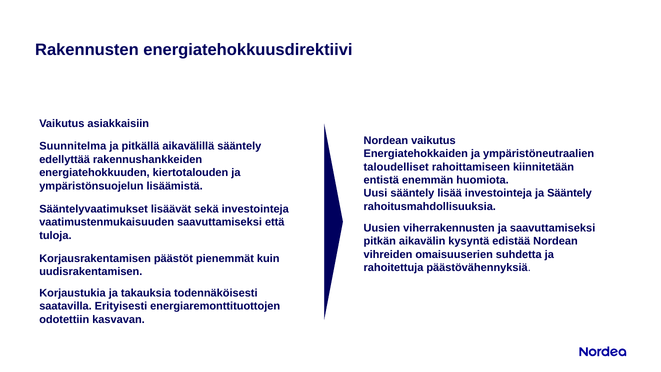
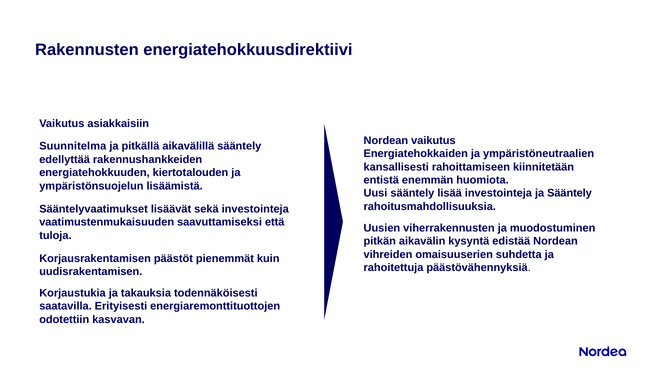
taloudelliset: taloudelliset -> kansallisesti (396, 167)
ja saavuttamiseksi: saavuttamiseksi -> muodostuminen (553, 228)
